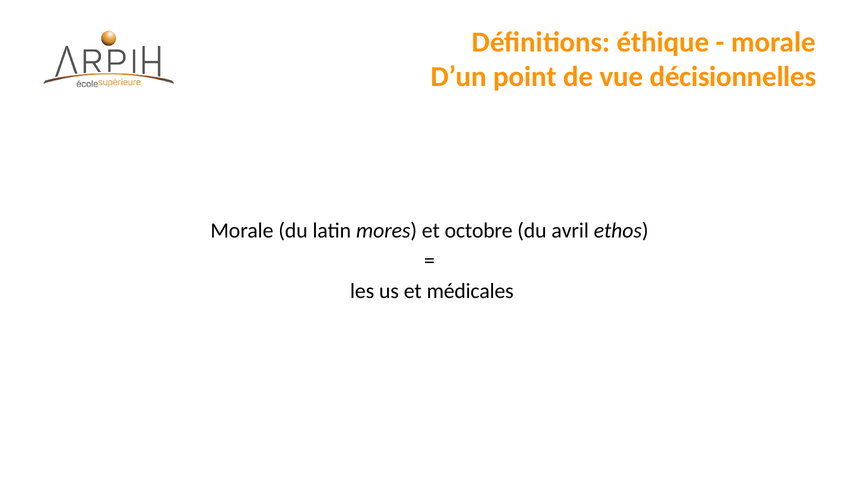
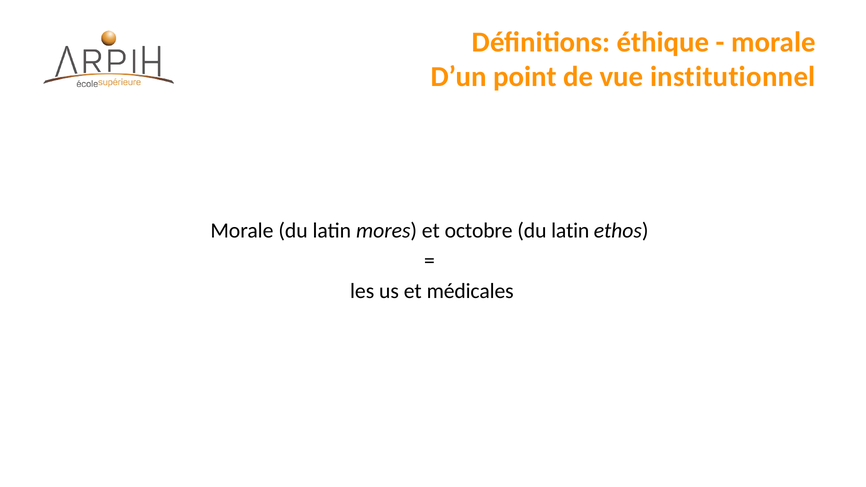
décisionnelles: décisionnelles -> institutionnel (733, 77)
avril: avril -> latin (570, 231)
